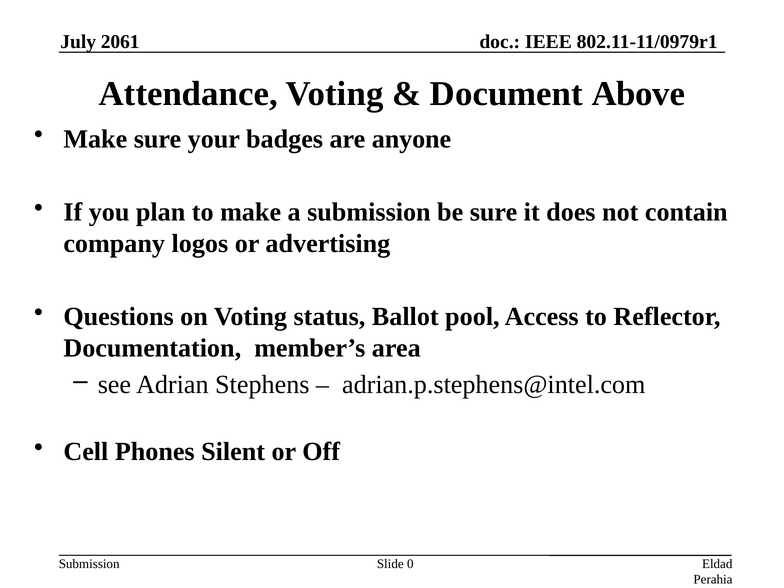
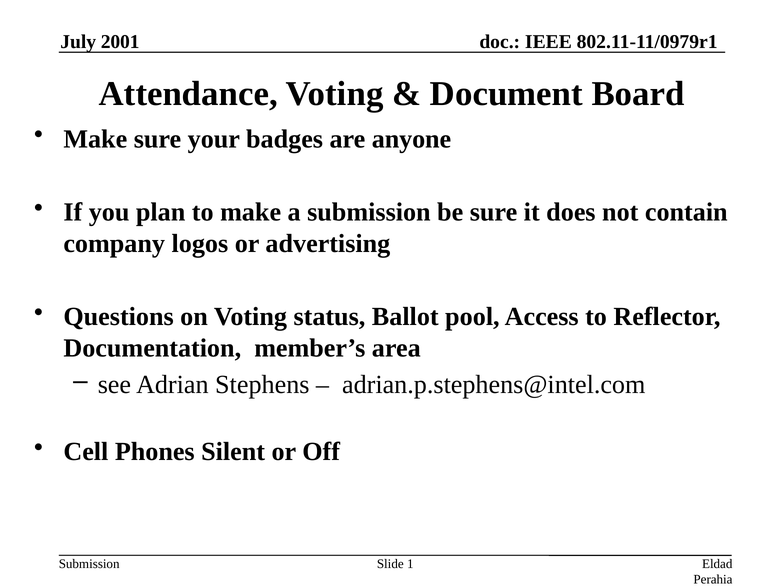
2061: 2061 -> 2001 (120, 42)
Above: Above -> Board (638, 94)
0: 0 -> 1 (410, 564)
